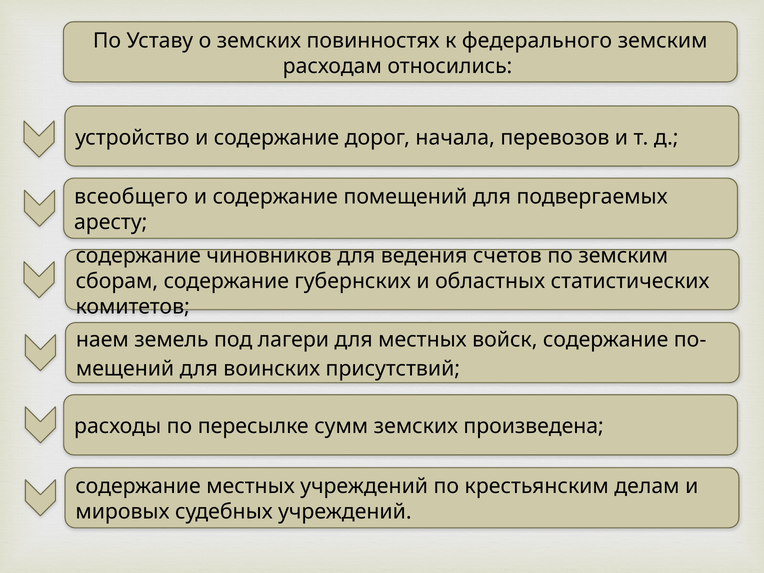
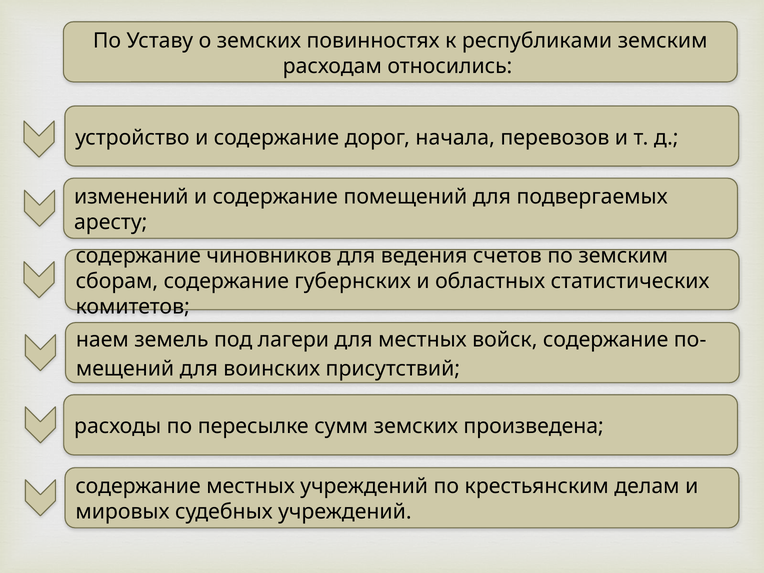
федерального: федерального -> республиками (537, 41)
всеобщего: всеобщего -> изменений (131, 197)
